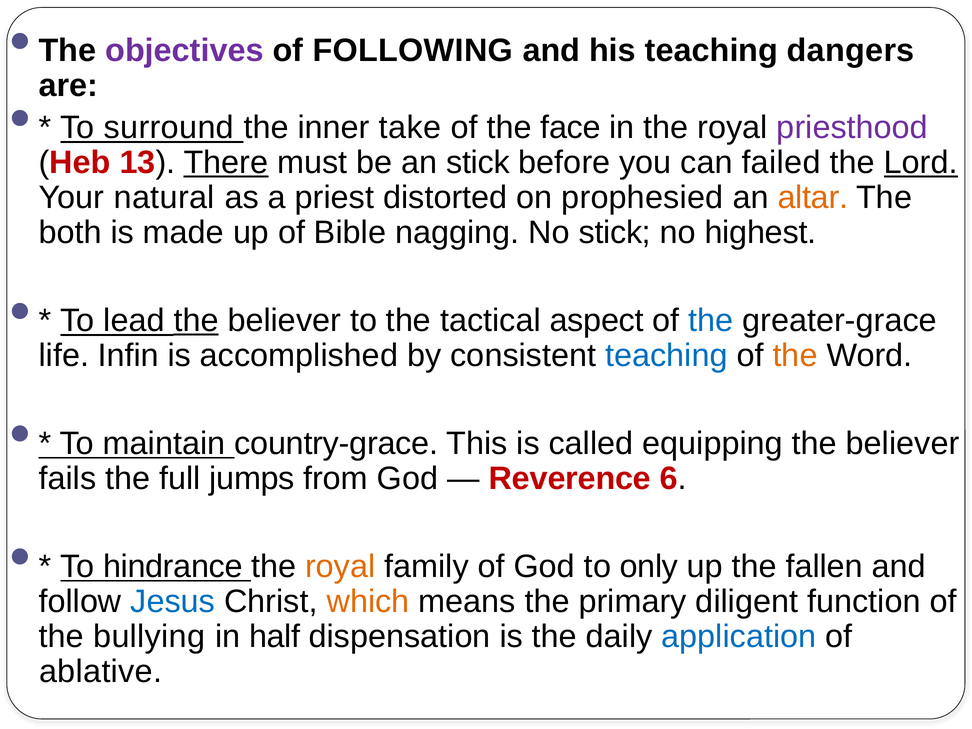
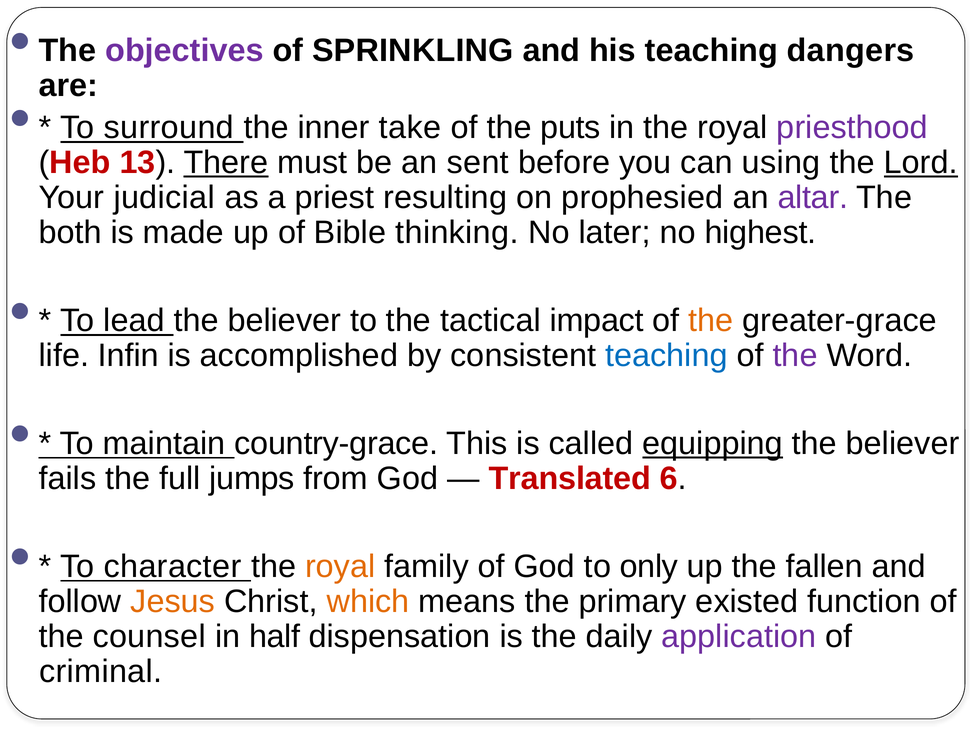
FOLLOWING: FOLLOWING -> SPRINKLING (413, 51)
face: face -> puts (571, 128)
an stick: stick -> sent (478, 163)
failed: failed -> using (781, 163)
natural: natural -> judicial (164, 198)
distorted: distorted -> resulting (445, 198)
altar colour: orange -> purple (813, 198)
nagging: nagging -> thinking (457, 233)
No stick: stick -> later (615, 233)
the underline: present -> none (196, 321)
aspect: aspect -> impact (597, 321)
the colour: blue -> orange (711, 321)
the colour: orange -> purple (795, 356)
equipping underline: none -> present (713, 444)
Reverence: Reverence -> Translated (570, 479)
hindrance: hindrance -> character (173, 566)
Jesus colour: blue -> orange (173, 601)
diligent: diligent -> existed (747, 601)
bullying: bullying -> counsel (149, 636)
application colour: blue -> purple (739, 636)
ablative: ablative -> criminal (101, 671)
